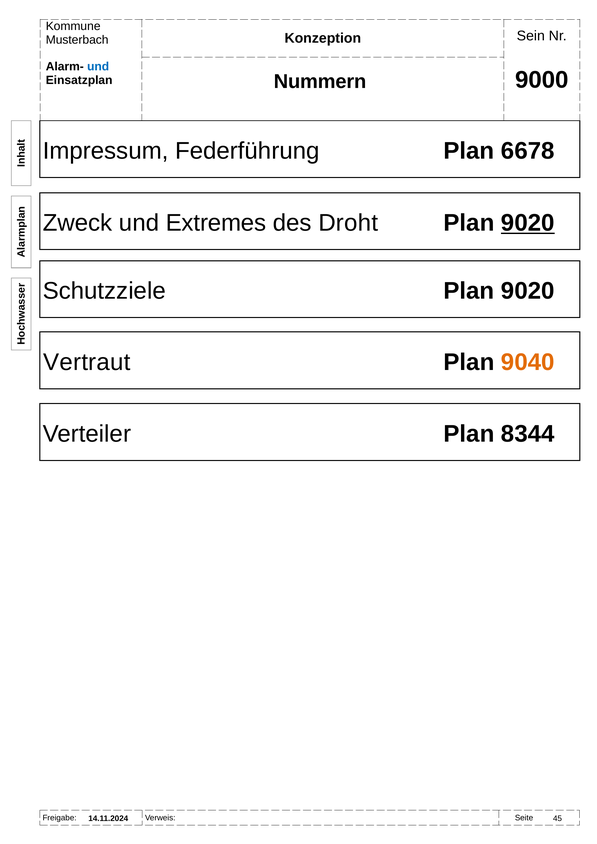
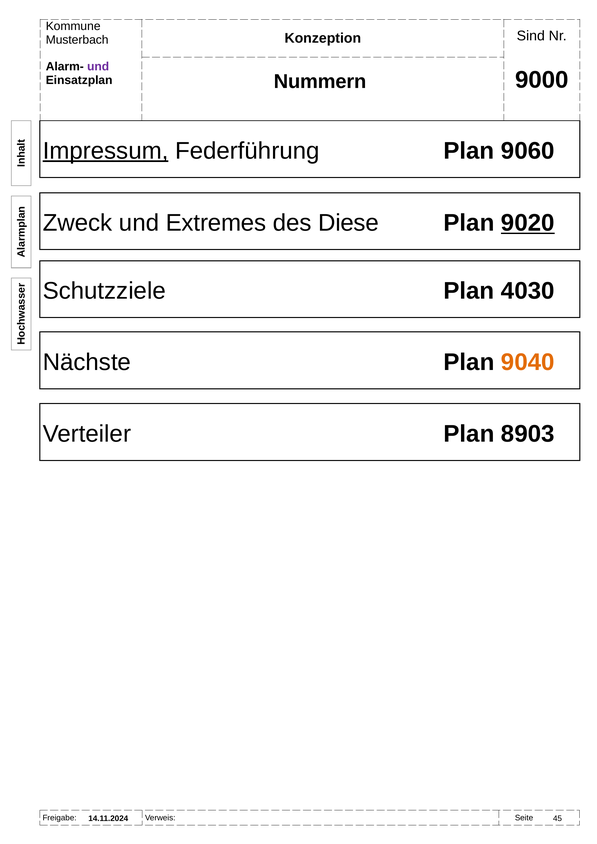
Sein: Sein -> Sind (531, 36)
und colour: blue -> purple (98, 67)
Impressum underline: none -> present (106, 151)
6678: 6678 -> 9060 (528, 151)
Droht: Droht -> Diese (349, 223)
Schutzziele Plan 9020: 9020 -> 4030 (528, 291)
Vertraut: Vertraut -> Nächste (87, 362)
8344: 8344 -> 8903 (528, 434)
